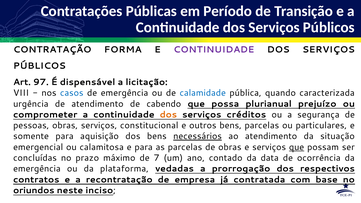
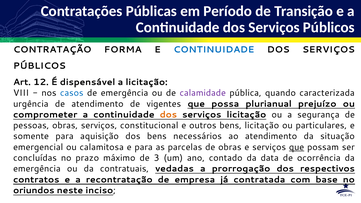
CONTINUIDADE colour: purple -> blue (214, 50)
97: 97 -> 12 (41, 82)
calamidade colour: blue -> purple (203, 93)
cabendo: cabendo -> vigentes (164, 104)
serviços créditos: créditos -> licitação (246, 115)
bens parcelas: parcelas -> licitação (262, 125)
necessários underline: present -> none (198, 136)
7: 7 -> 3 (157, 158)
plataforma: plataforma -> contratuais (124, 169)
